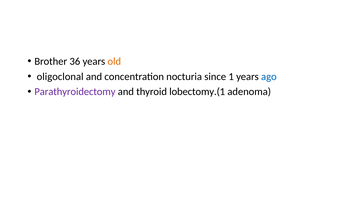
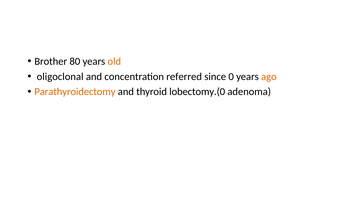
36: 36 -> 80 (75, 61)
nocturia: nocturia -> referred (184, 76)
1: 1 -> 0 (231, 76)
ago colour: blue -> orange (269, 76)
Parathyroidectomy colour: purple -> orange (75, 92)
lobectomy.(1: lobectomy.(1 -> lobectomy.(0 (197, 92)
